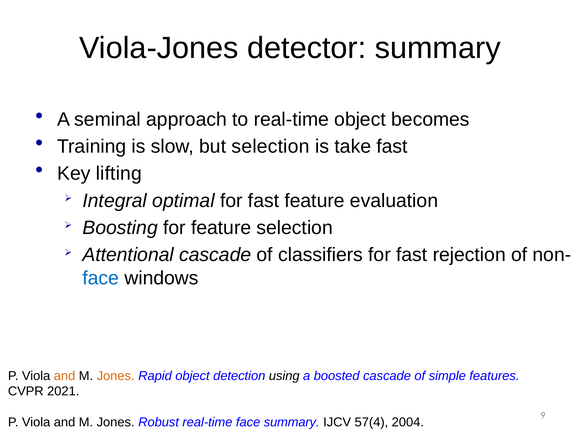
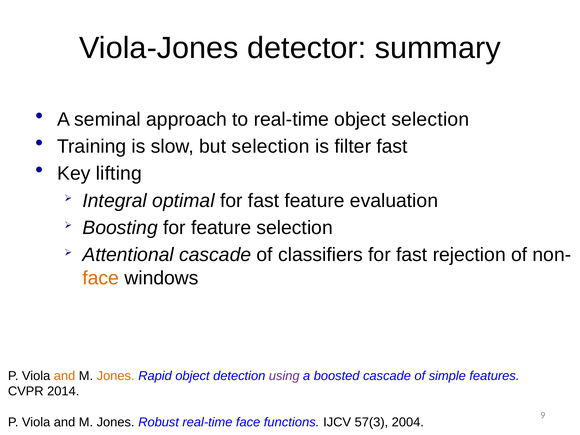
object becomes: becomes -> selection (430, 119)
take: take -> filter (353, 147)
face colour: blue -> orange (101, 278)
using colour: black -> purple (284, 376)
2021: 2021 -> 2014 (63, 391)
face summary: summary -> functions (292, 422)
57(4: 57(4 -> 57(3 (371, 422)
